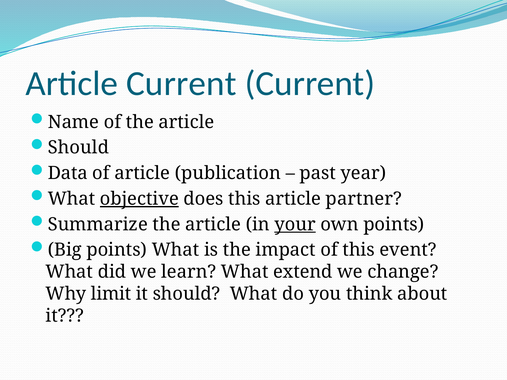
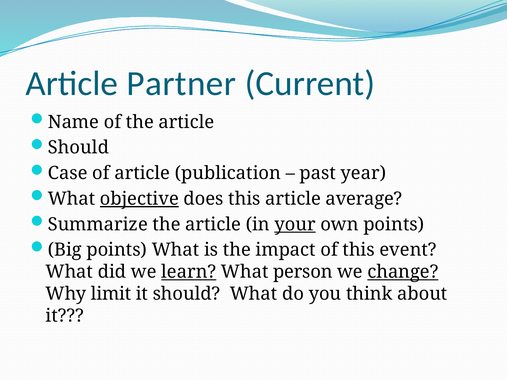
Article Current: Current -> Partner (181, 84)
Data: Data -> Case (68, 173)
partner: partner -> average (364, 199)
learn underline: none -> present (189, 272)
extend: extend -> person (303, 272)
change underline: none -> present (403, 272)
